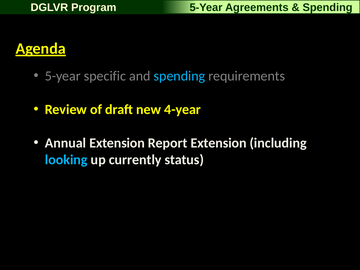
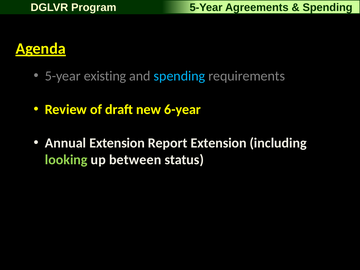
specific: specific -> existing (105, 76)
4-year: 4-year -> 6-year (183, 109)
looking colour: light blue -> light green (66, 160)
currently: currently -> between (135, 160)
